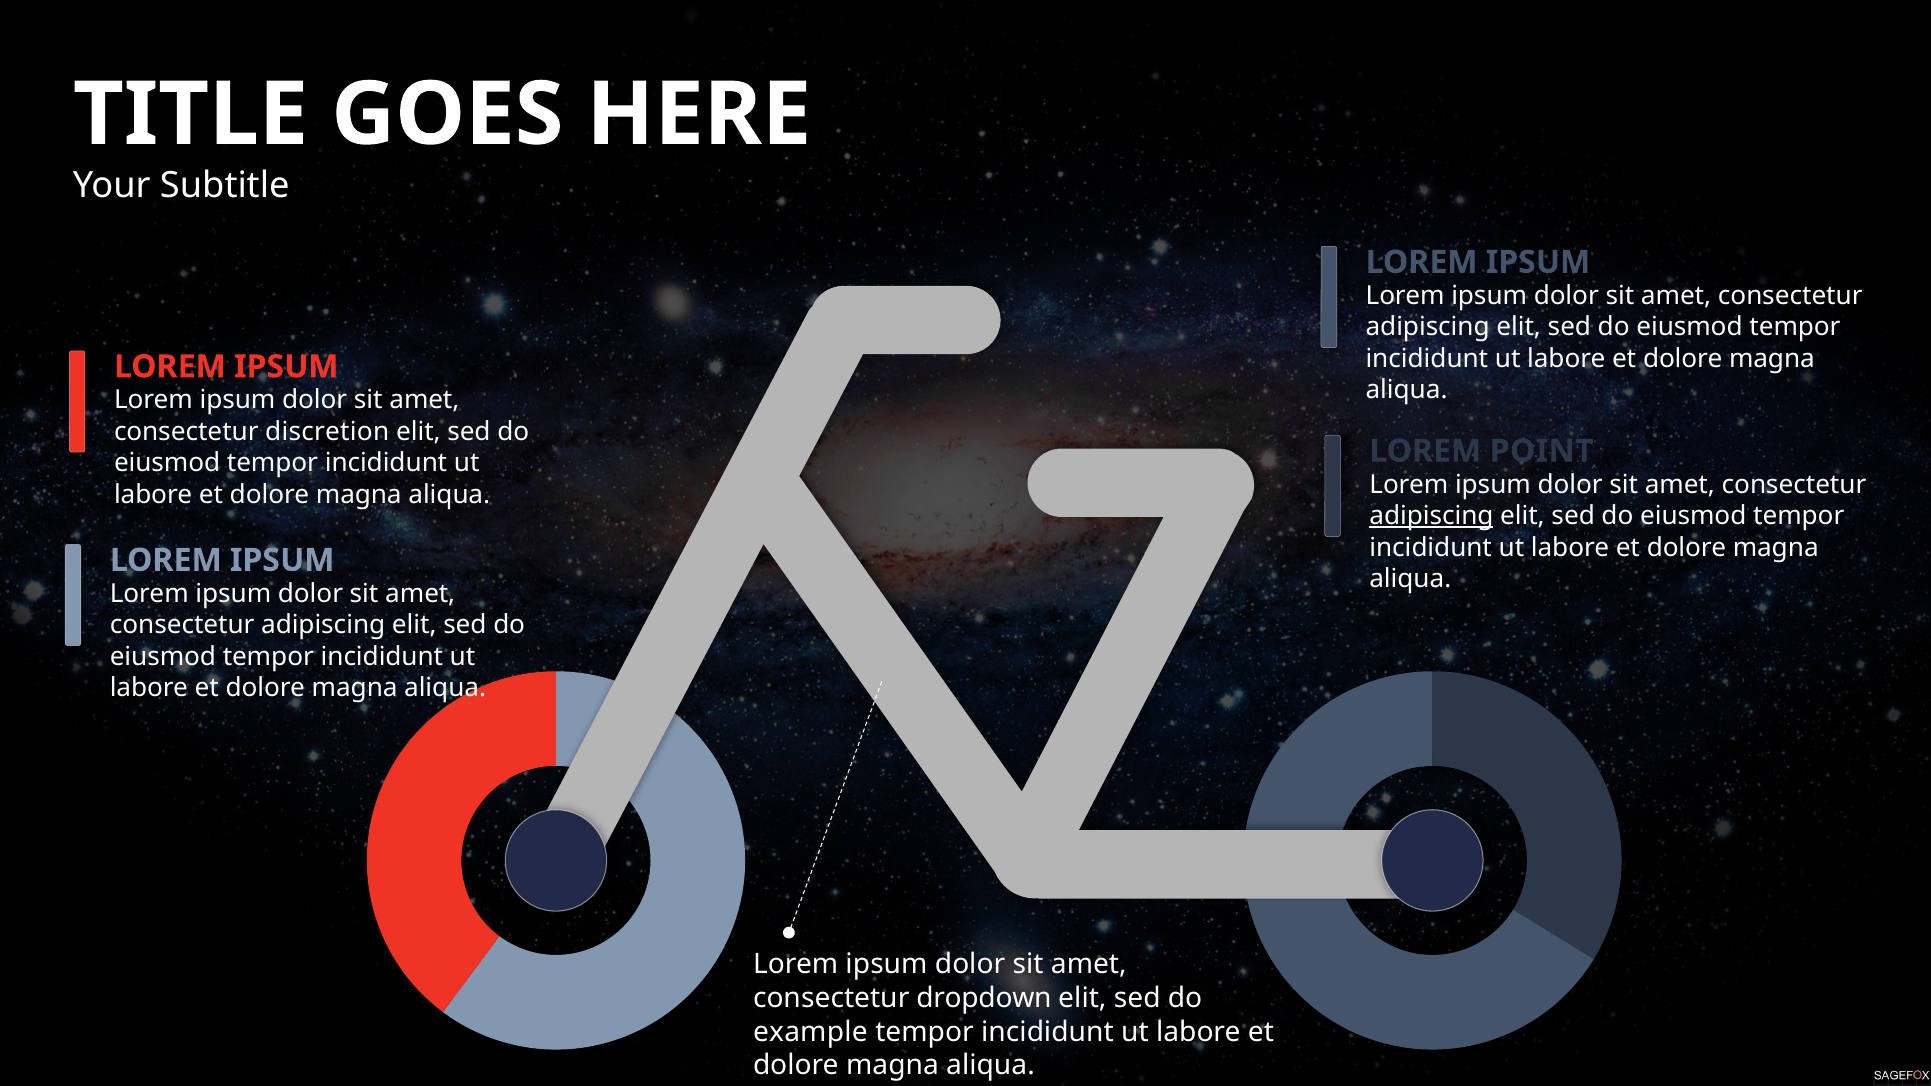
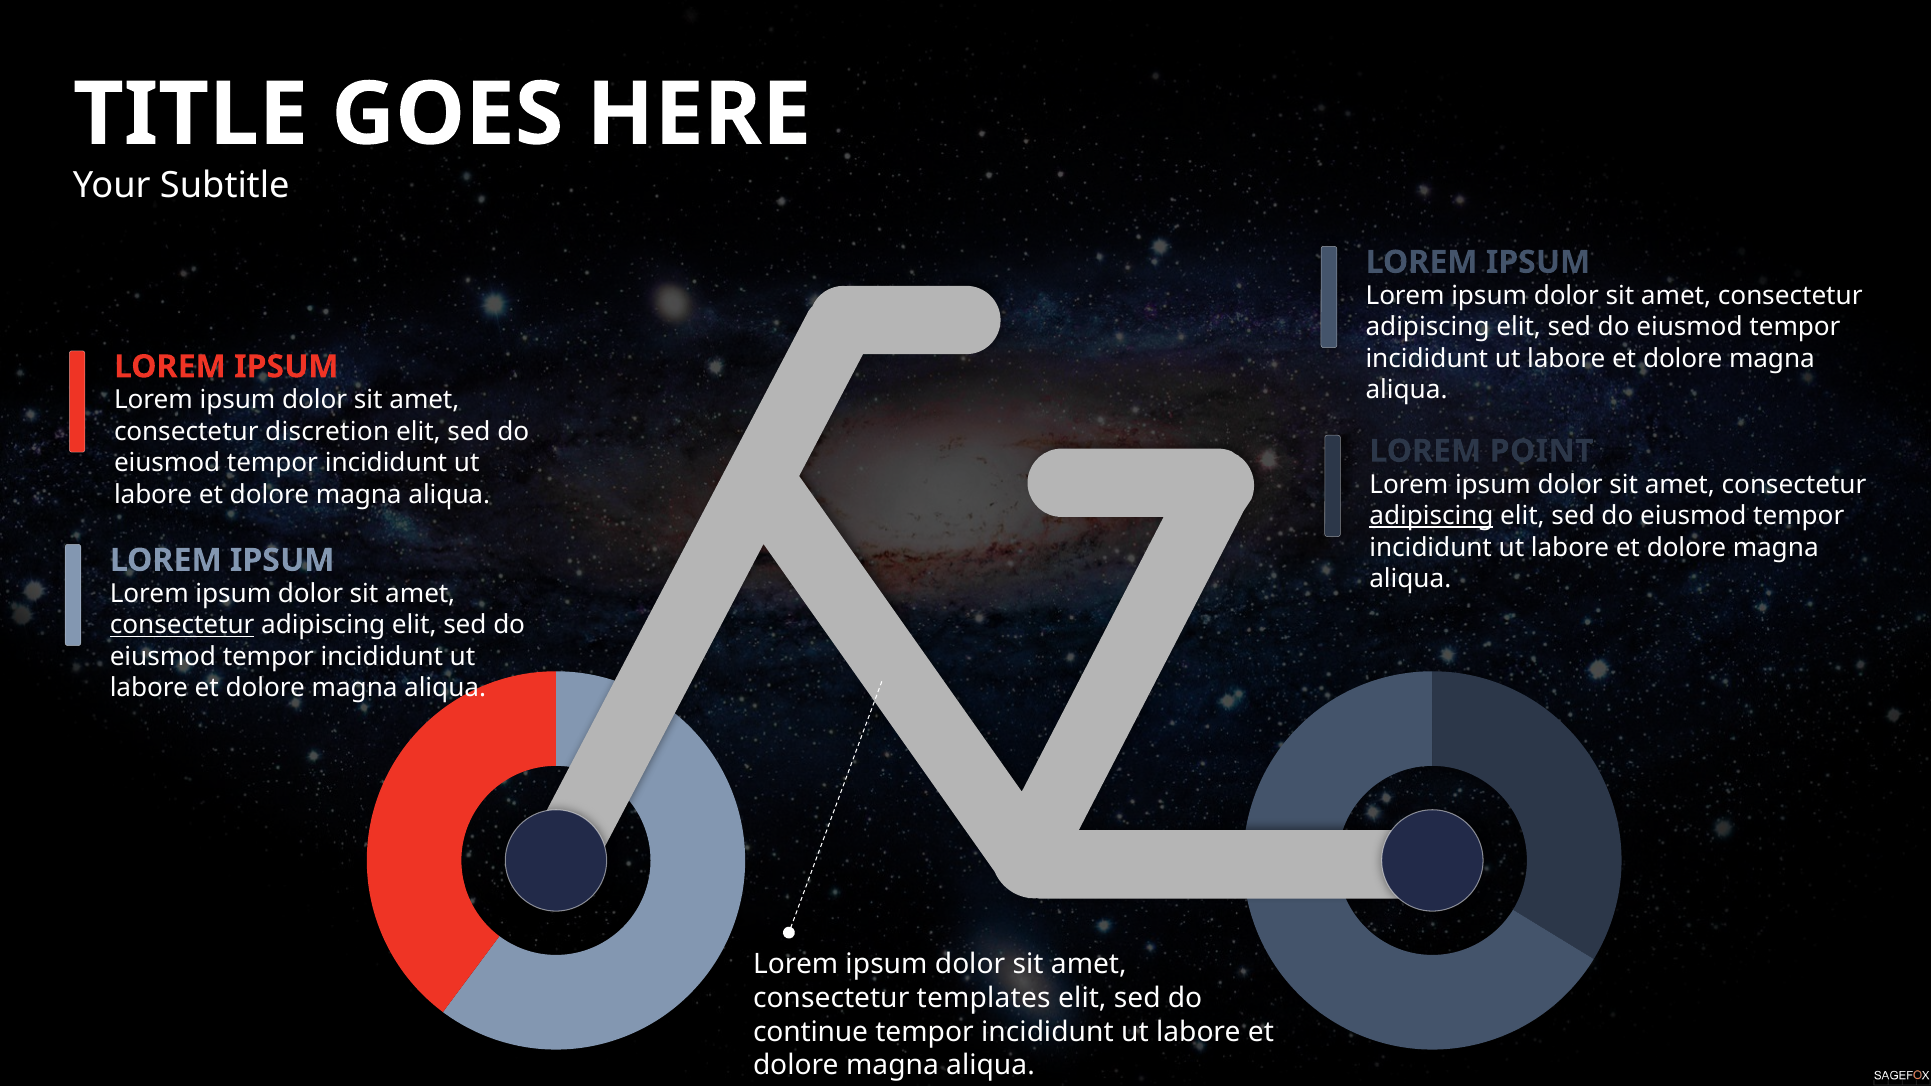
consectetur underline: none -> present (182, 625)
dropdown: dropdown -> templates (984, 998)
example: example -> continue (811, 1032)
